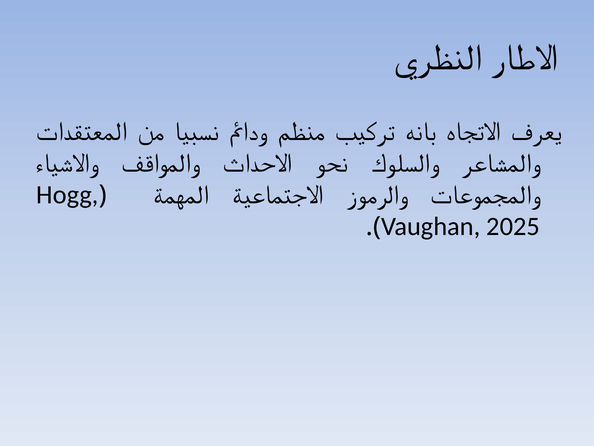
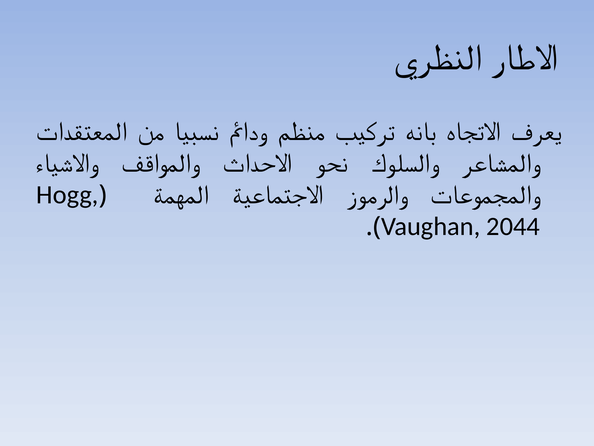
2025: 2025 -> 2044 (513, 226)
